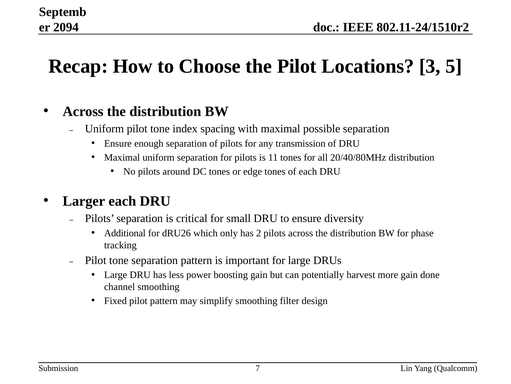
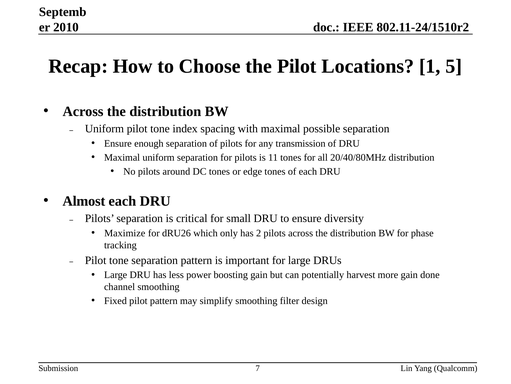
2094: 2094 -> 2010 (66, 27)
3: 3 -> 1 (430, 66)
Larger: Larger -> Almost (84, 201)
Additional: Additional -> Maximize (125, 233)
